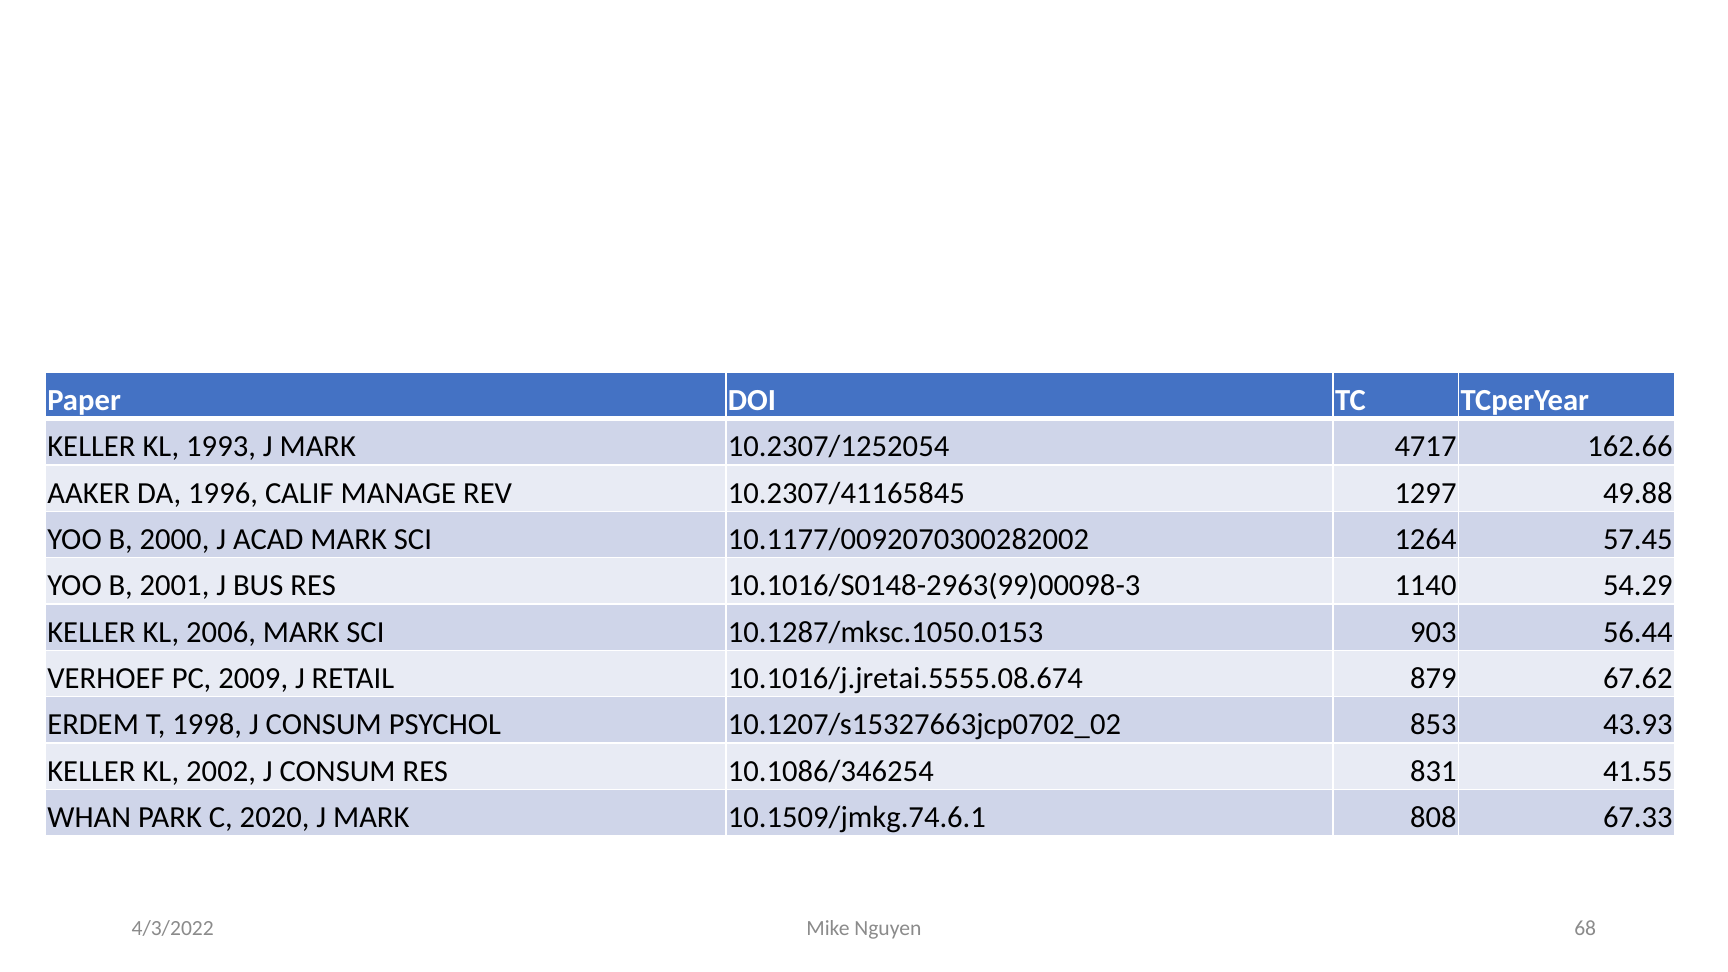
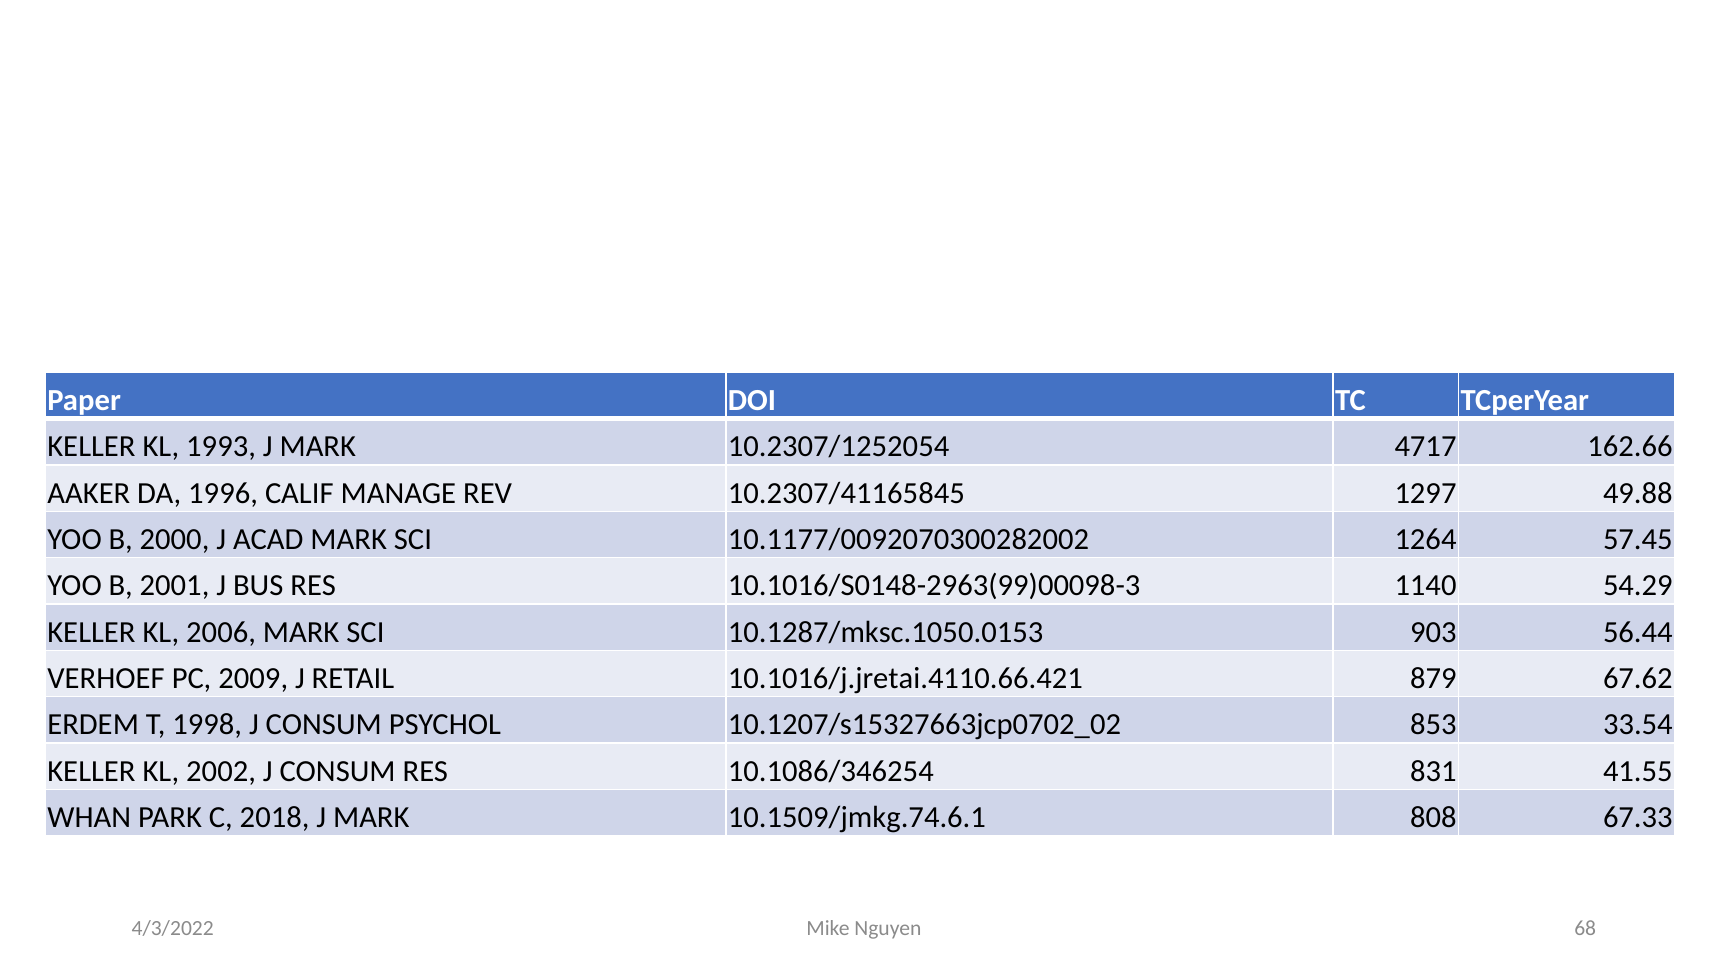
10.1016/j.jretai.5555.08.674: 10.1016/j.jretai.5555.08.674 -> 10.1016/j.jretai.4110.66.421 (905, 678)
43.93: 43.93 -> 33.54 (1638, 725)
2020: 2020 -> 2018 (275, 817)
